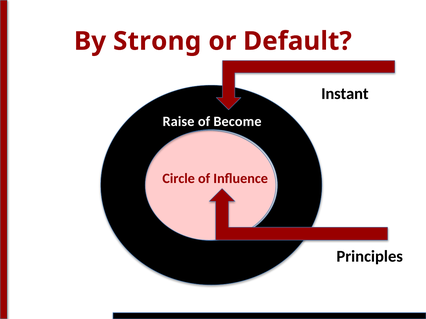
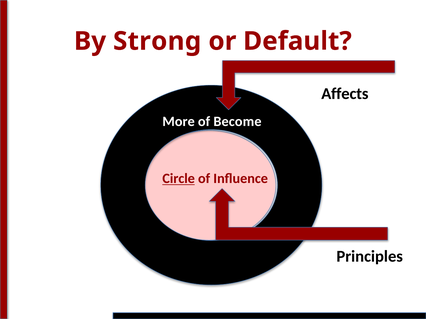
Instant: Instant -> Affects (345, 94)
Raise: Raise -> More (179, 122)
Circle underline: none -> present (179, 179)
